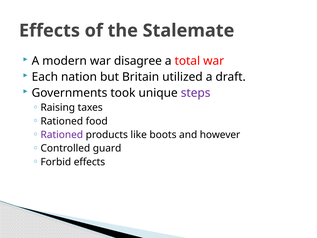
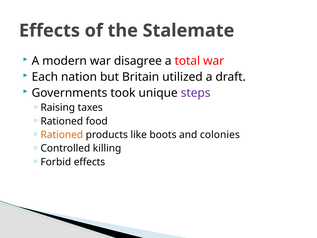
Rationed colour: purple -> orange (62, 135)
however: however -> colonies (220, 135)
guard: guard -> killing (107, 148)
